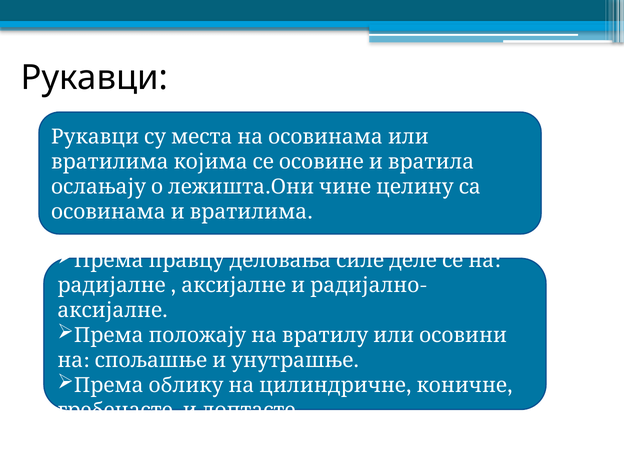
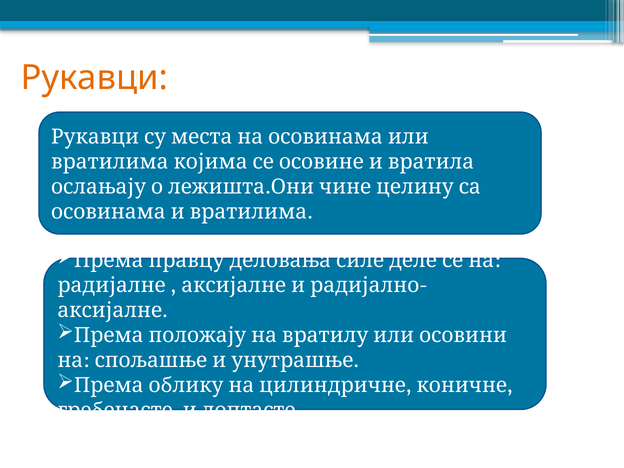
Рукавци colour: black -> orange (94, 78)
